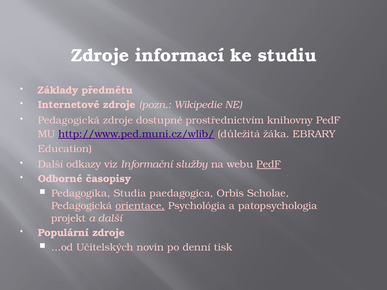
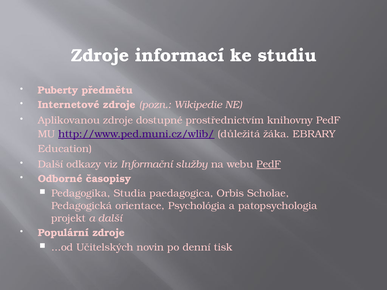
Základy: Základy -> Puberty (58, 90)
Pedagogická: Pedagogická -> Aplikovanou (69, 120)
orientace underline: present -> none (140, 206)
